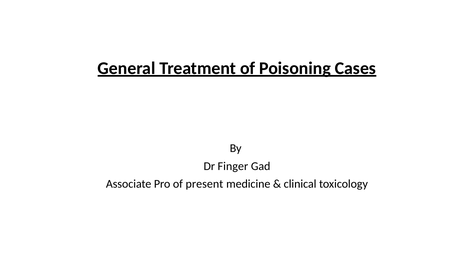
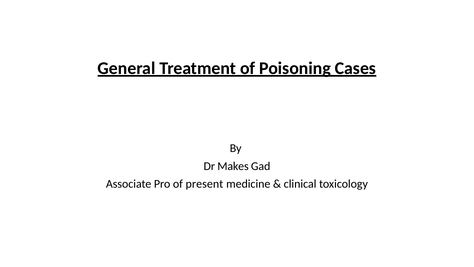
Finger: Finger -> Makes (233, 166)
